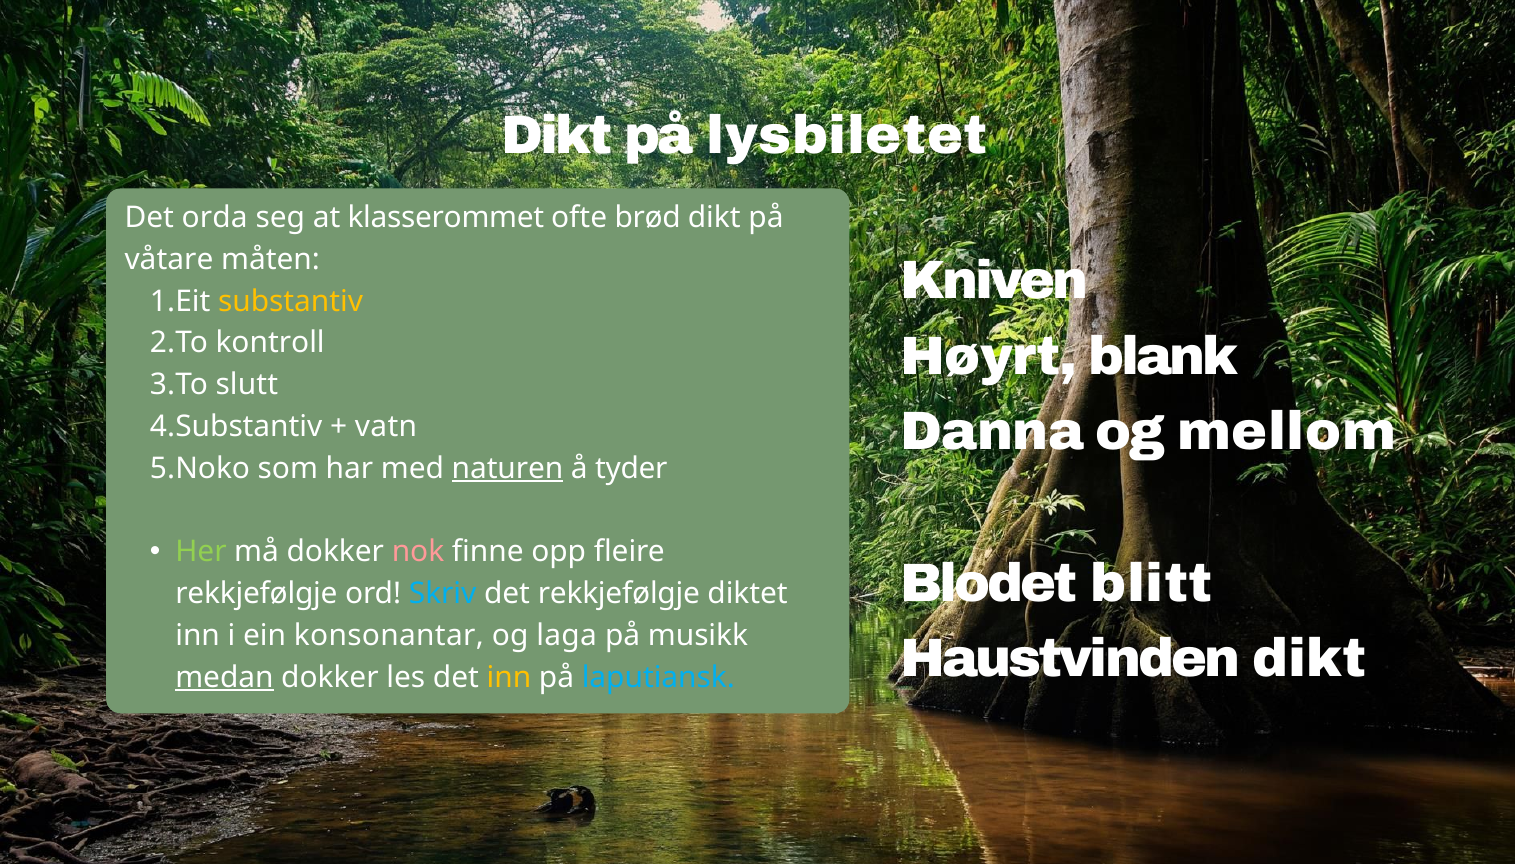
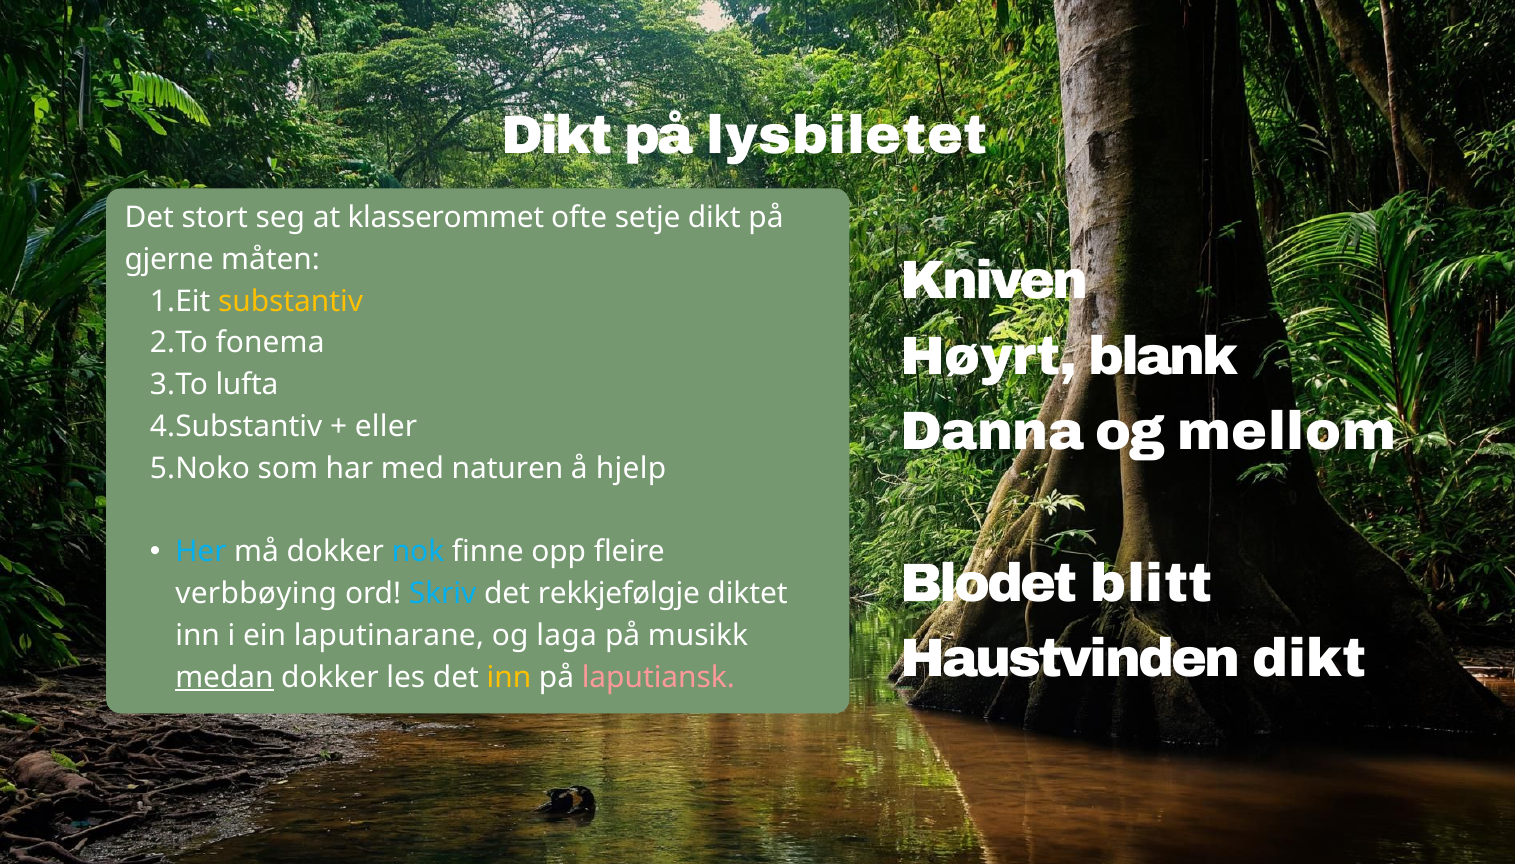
orda: orda -> stort (215, 218)
brød: brød -> setje (648, 218)
våtare: våtare -> gjerne (169, 260)
kontroll: kontroll -> fonema (270, 343)
slutt: slutt -> lufta (247, 385)
vatn: vatn -> eller (386, 427)
naturen underline: present -> none (508, 469)
tyder: tyder -> hjelp (631, 469)
Her colour: light green -> light blue (201, 552)
nok colour: pink -> light blue (418, 552)
rekkjefølgje: rekkjefølgje -> verbbøying (256, 594)
konsonantar: konsonantar -> laputinarane (389, 636)
laputiansk colour: light blue -> pink (658, 678)
